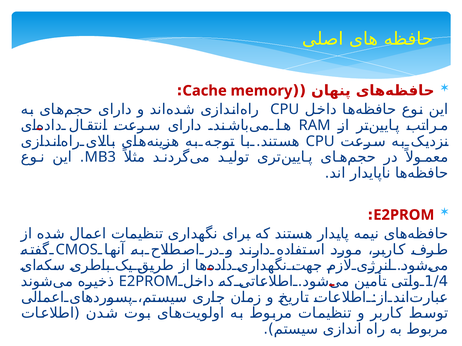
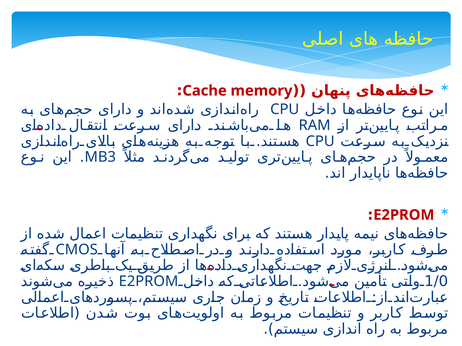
1/4: 1/4 -> 1/0 (436, 282)
